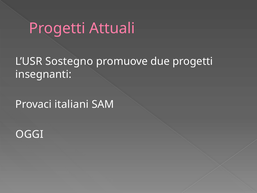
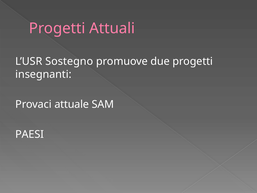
italiani: italiani -> attuale (72, 104)
OGGI: OGGI -> PAESI (30, 134)
